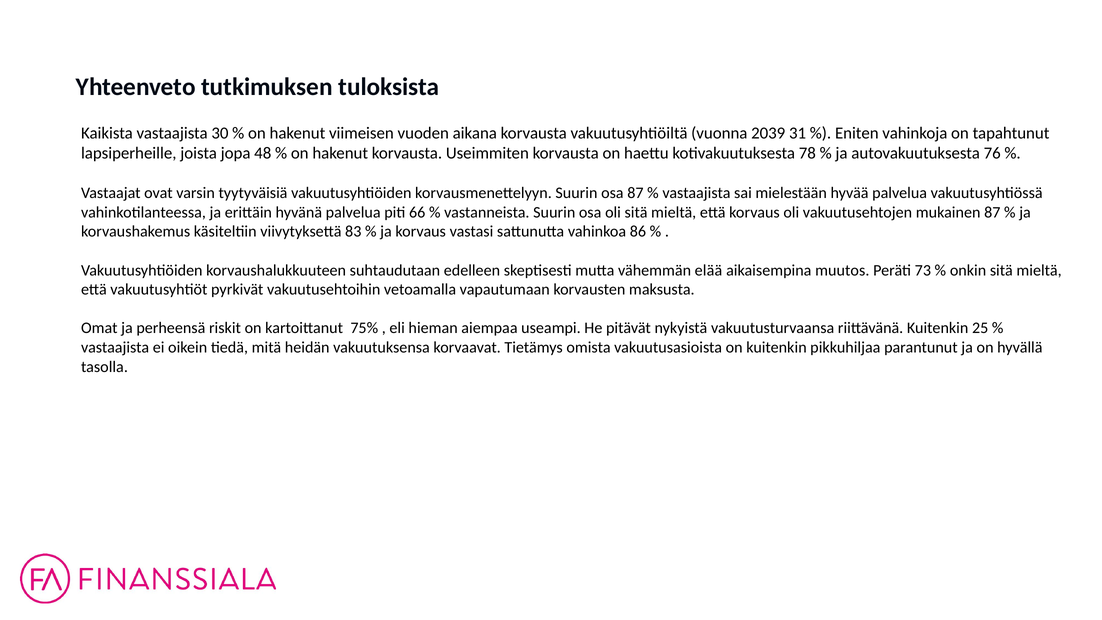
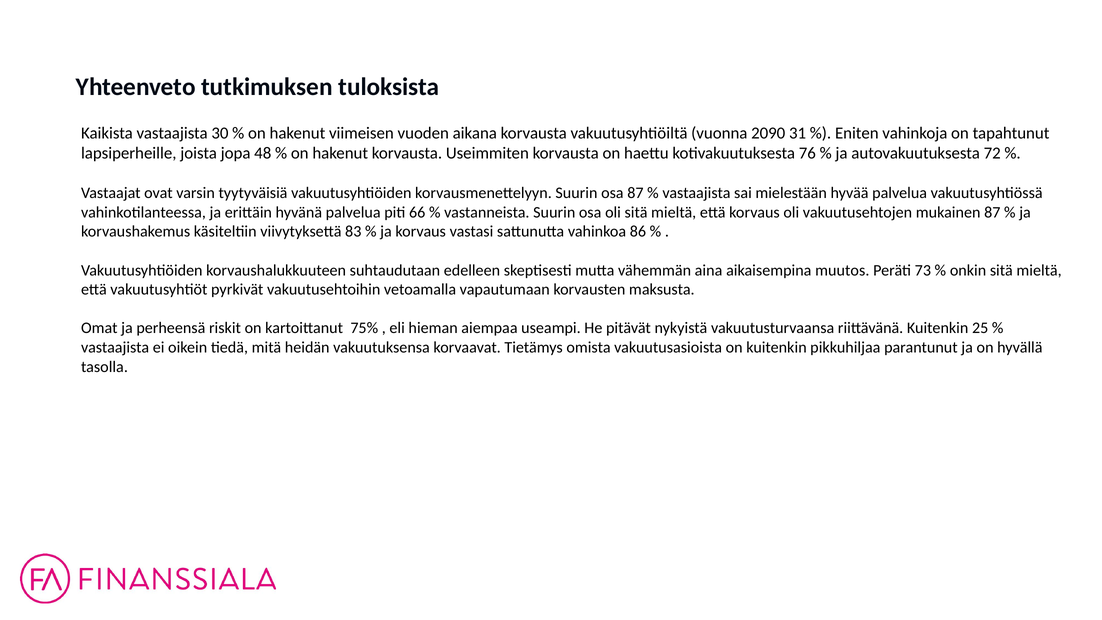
2039: 2039 -> 2090 (768, 133)
78: 78 -> 76 (807, 153)
76: 76 -> 72 (992, 153)
elää: elää -> aina (709, 270)
